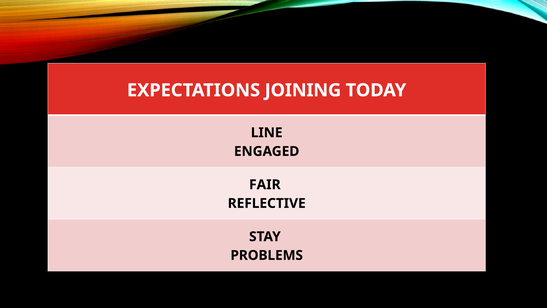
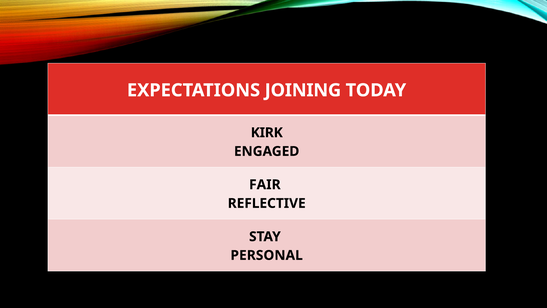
LINE: LINE -> KIRK (267, 133)
PROBLEMS: PROBLEMS -> PERSONAL (267, 255)
